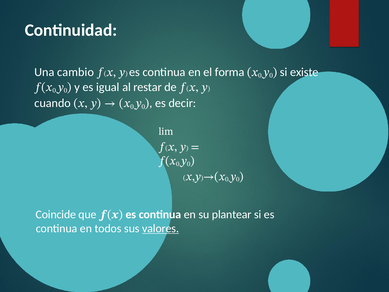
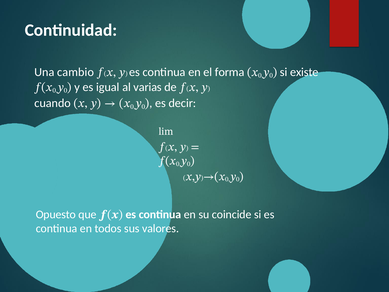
restar: restar -> varias (148, 87)
Coincide: Coincide -> Opuesto (56, 214)
plantear: plantear -> coincide (232, 214)
valores underline: present -> none (161, 228)
